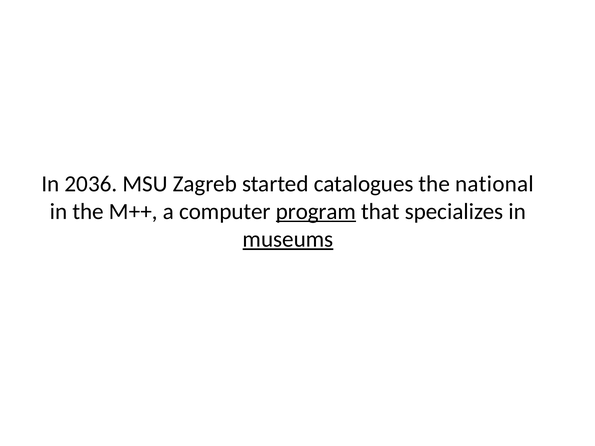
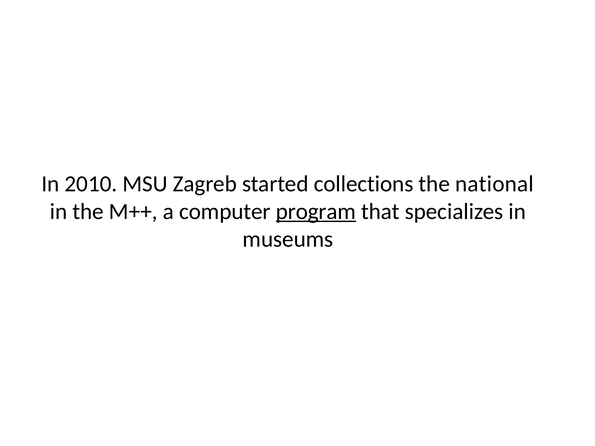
2036: 2036 -> 2010 (91, 184)
catalogues: catalogues -> collections (364, 184)
museums underline: present -> none (288, 239)
